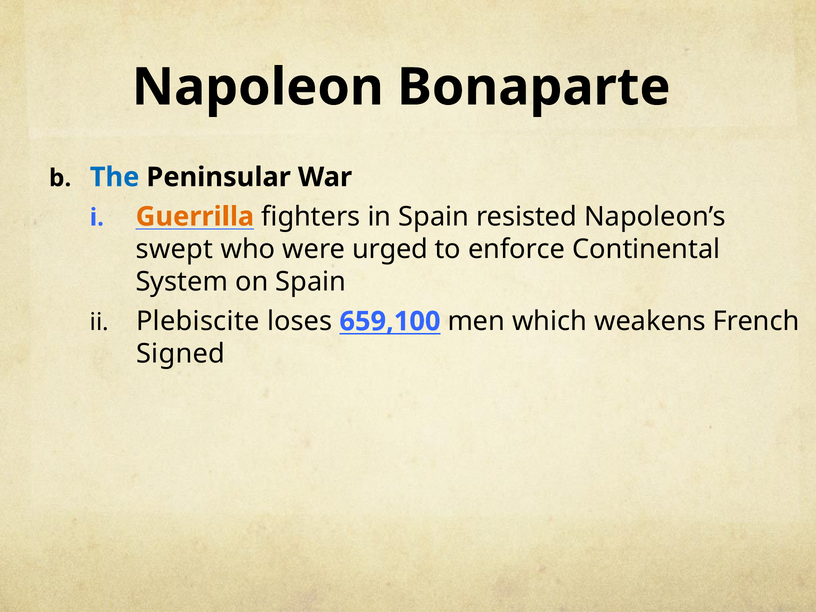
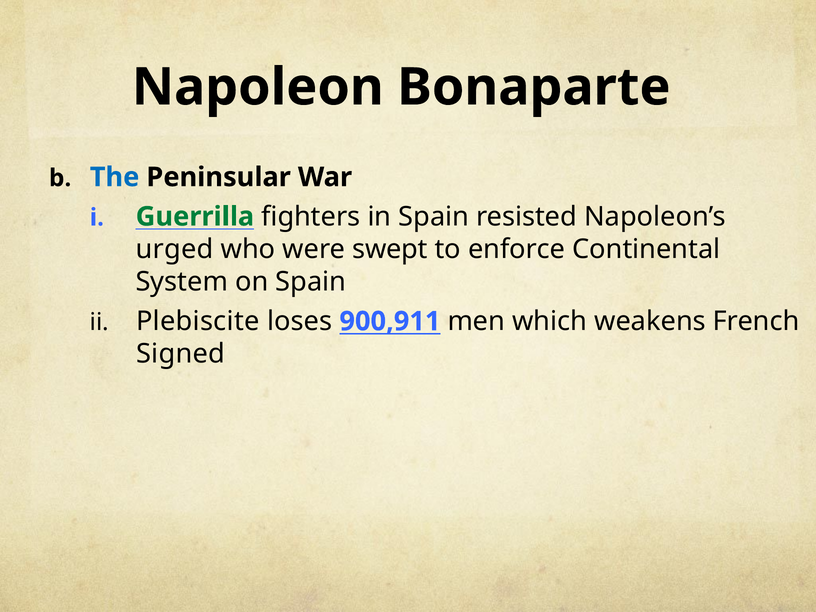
Guerrilla colour: orange -> green (195, 217)
swept: swept -> urged (175, 249)
urged: urged -> swept (390, 249)
659,100: 659,100 -> 900,911 (390, 321)
